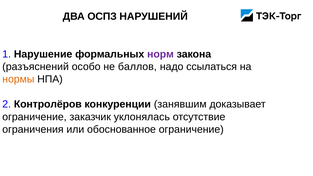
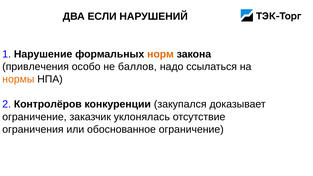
ОСПЗ: ОСПЗ -> ЕСЛИ (102, 17)
норм colour: purple -> orange (160, 54)
разъяснений: разъяснений -> привлечения (36, 67)
занявшим: занявшим -> закупался (180, 104)
